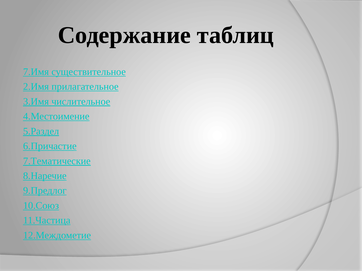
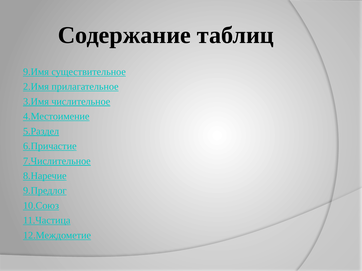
7.Имя: 7.Имя -> 9.Имя (36, 72)
7.Тематические: 7.Тематические -> 7.Числительное (57, 161)
